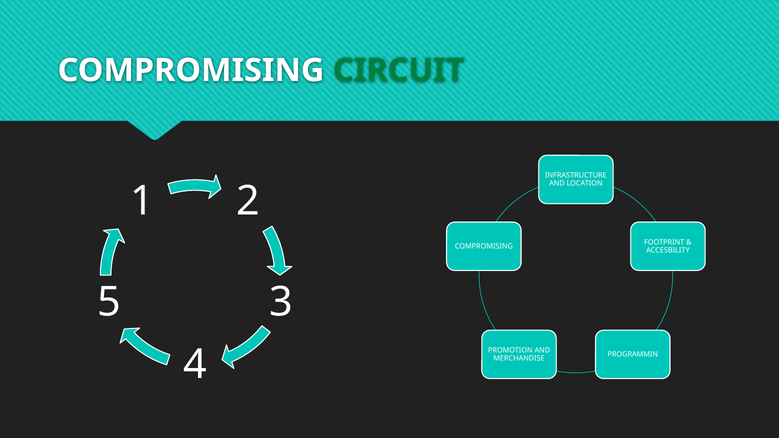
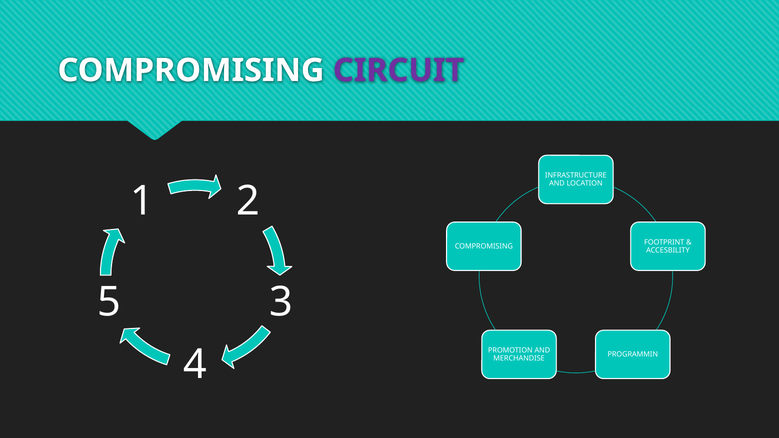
CIRCUIT colour: green -> purple (399, 70)
